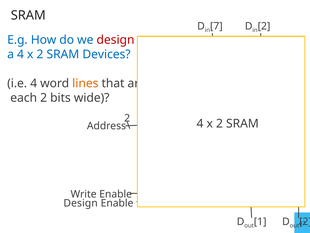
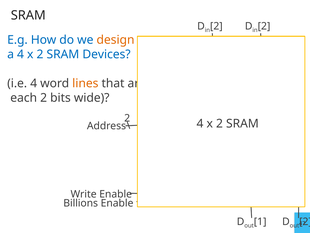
7: 7 -> 2 (216, 26)
design colour: red -> orange (116, 40)
Design: Design -> Billions (81, 203)
